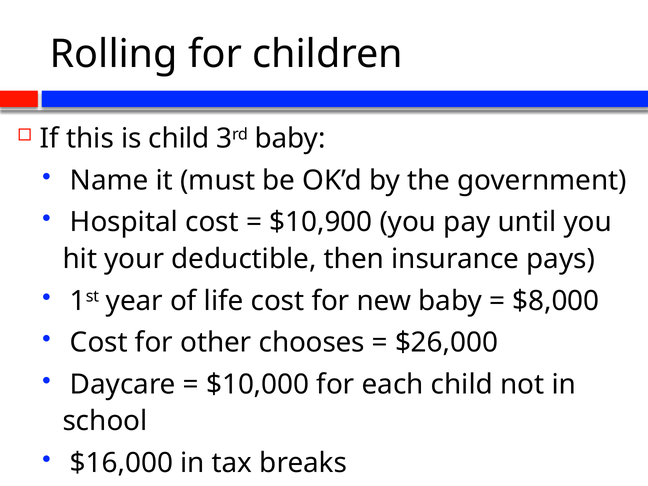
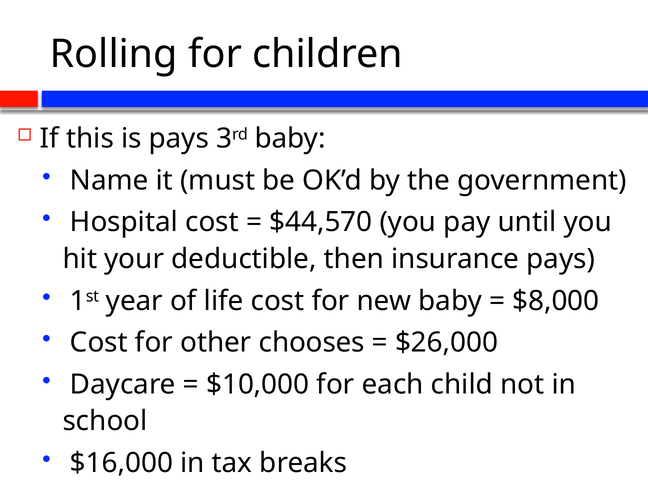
is child: child -> pays (179, 139)
$10,900: $10,900 -> $44,570 (321, 222)
